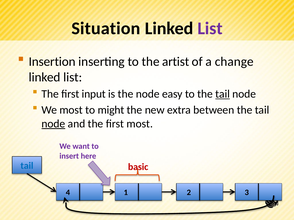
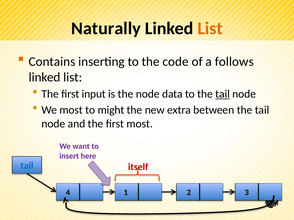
Situation: Situation -> Naturally (106, 28)
List colour: purple -> orange (210, 28)
Insertion: Insertion -> Contains (52, 62)
artist: artist -> code (176, 62)
change: change -> follows (234, 62)
easy: easy -> data (172, 94)
node underline: present -> none (53, 124)
basic: basic -> itself (138, 167)
